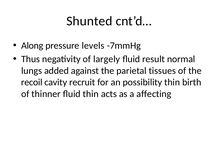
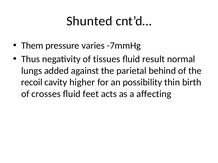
Along: Along -> Them (32, 46)
levels: levels -> varies (93, 46)
largely: largely -> tissues (107, 59)
tissues: tissues -> behind (162, 71)
recruit: recruit -> higher (82, 83)
thinner: thinner -> crosses (46, 94)
fluid thin: thin -> feet (91, 94)
